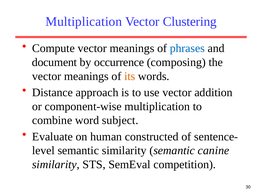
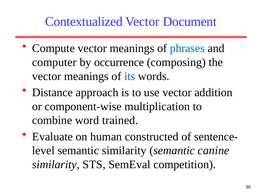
Multiplication: Multiplication -> Contextualized (84, 22)
Clustering: Clustering -> Document (190, 22)
document: document -> computer (54, 62)
its colour: orange -> blue (130, 76)
subject: subject -> trained (120, 121)
